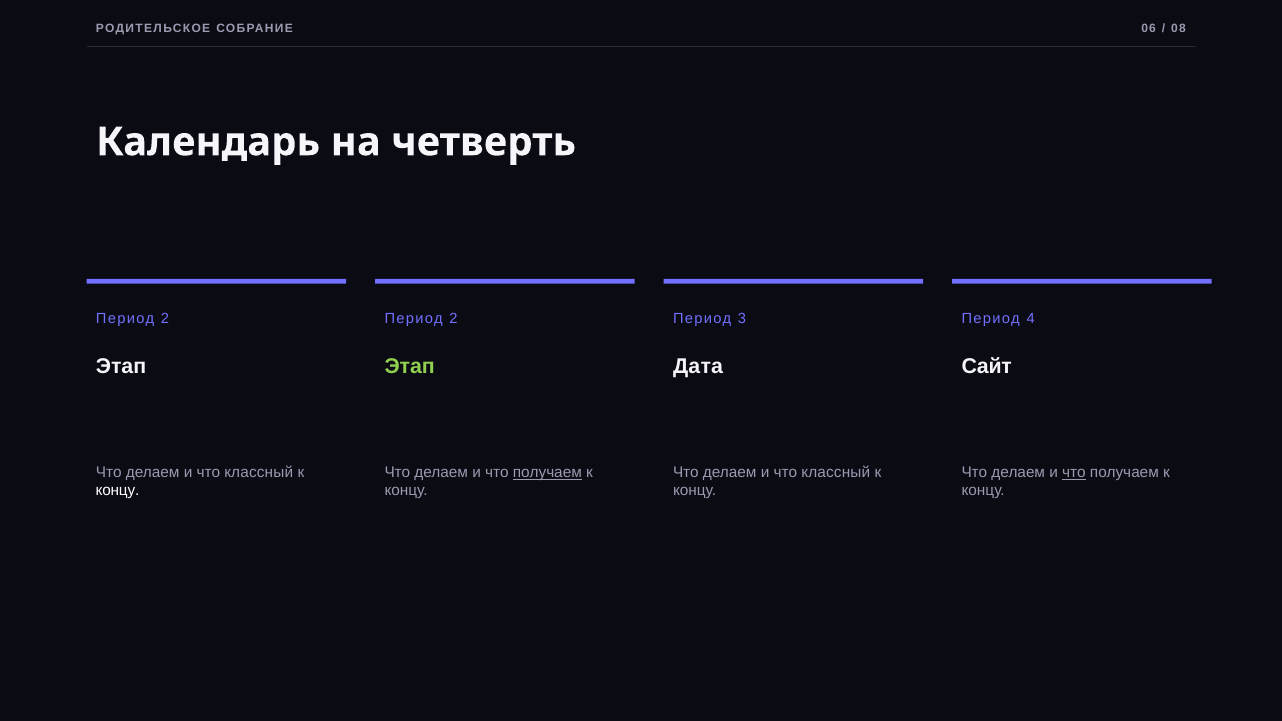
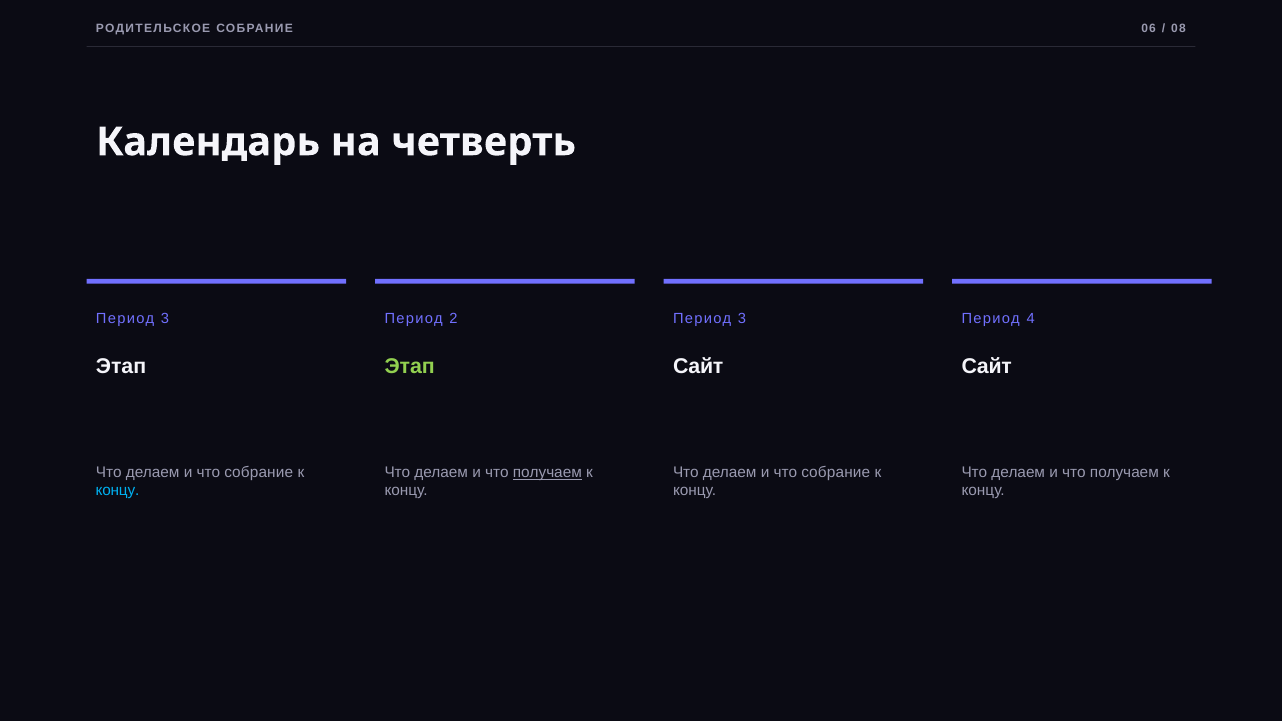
2: 2 -> 3 (165, 318)
Дата: Дата -> Сайт (698, 367)
классный: классный -> собрание (259, 473)
классный: классный -> собрание (836, 473)
что underline: present -> none (1074, 473)
концу colour: white -> light blue (118, 491)
